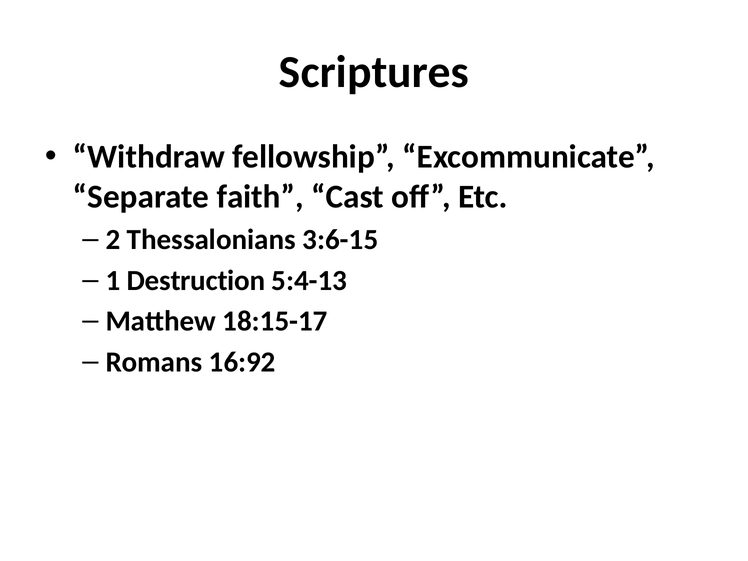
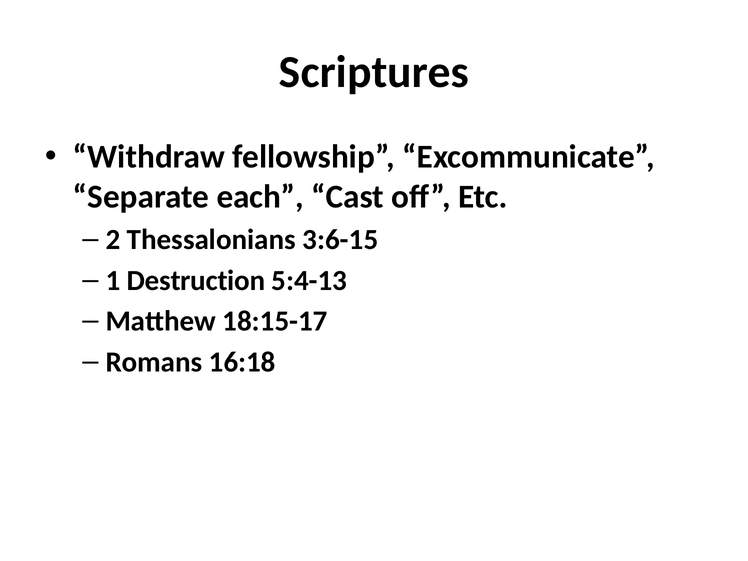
faith: faith -> each (260, 197)
16:92: 16:92 -> 16:18 (242, 362)
